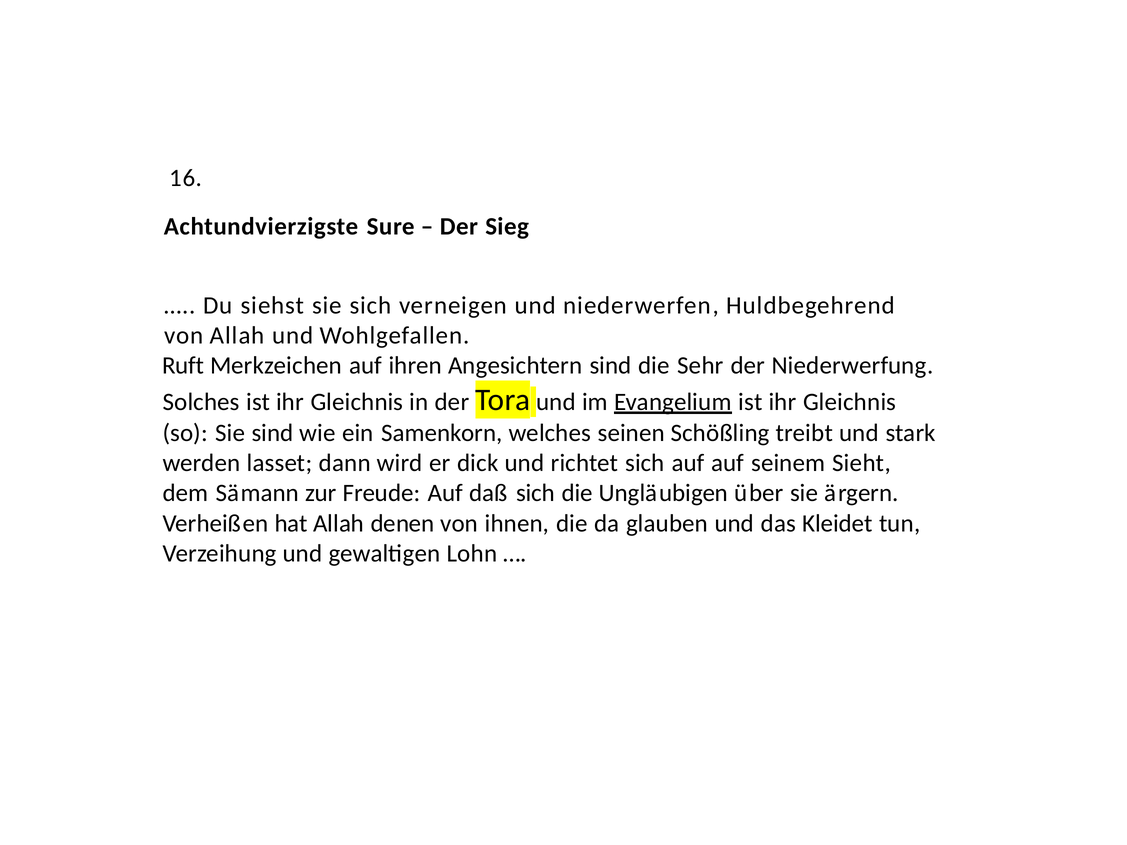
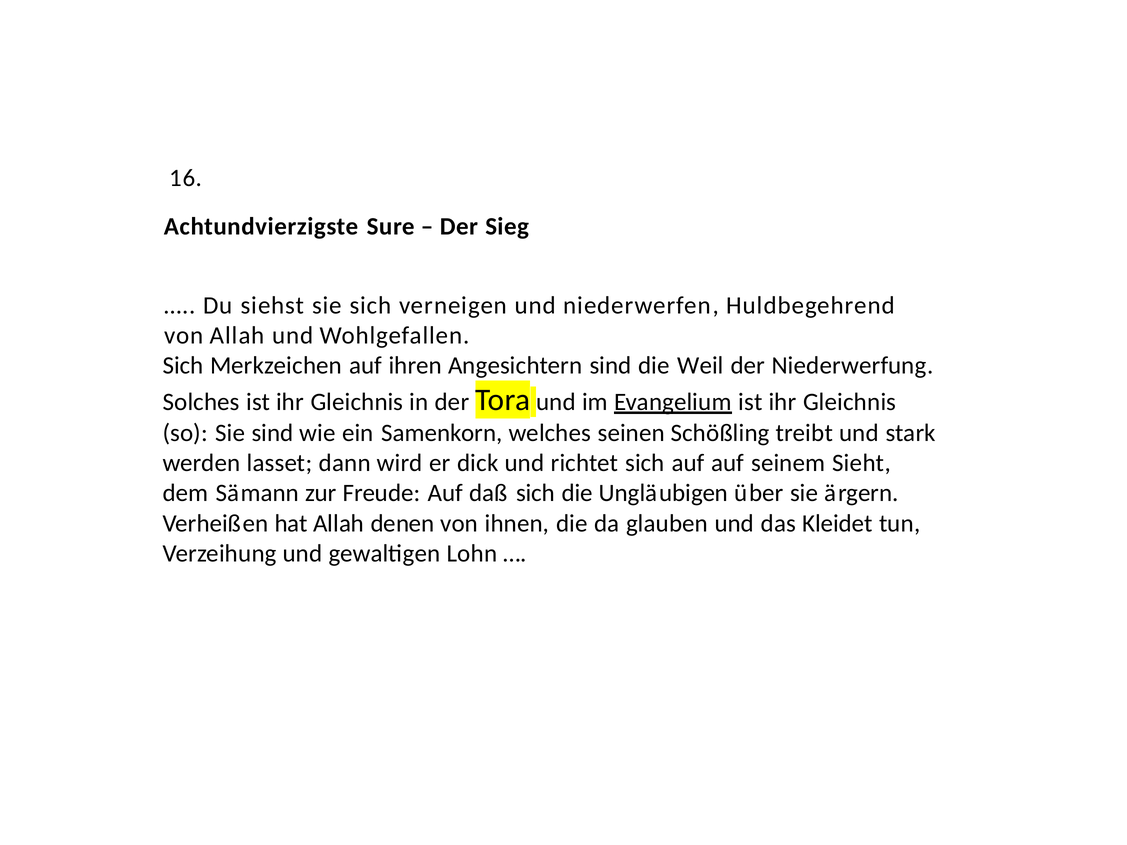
Ruft: Ruft -> Sich (183, 366)
Sehr: Sehr -> Weil (700, 366)
